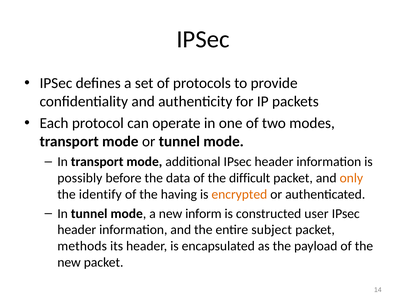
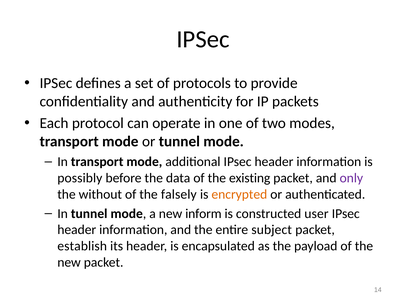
difficult: difficult -> existing (250, 178)
only colour: orange -> purple (351, 178)
identify: identify -> without (100, 195)
having: having -> falsely (179, 195)
methods: methods -> establish (82, 246)
